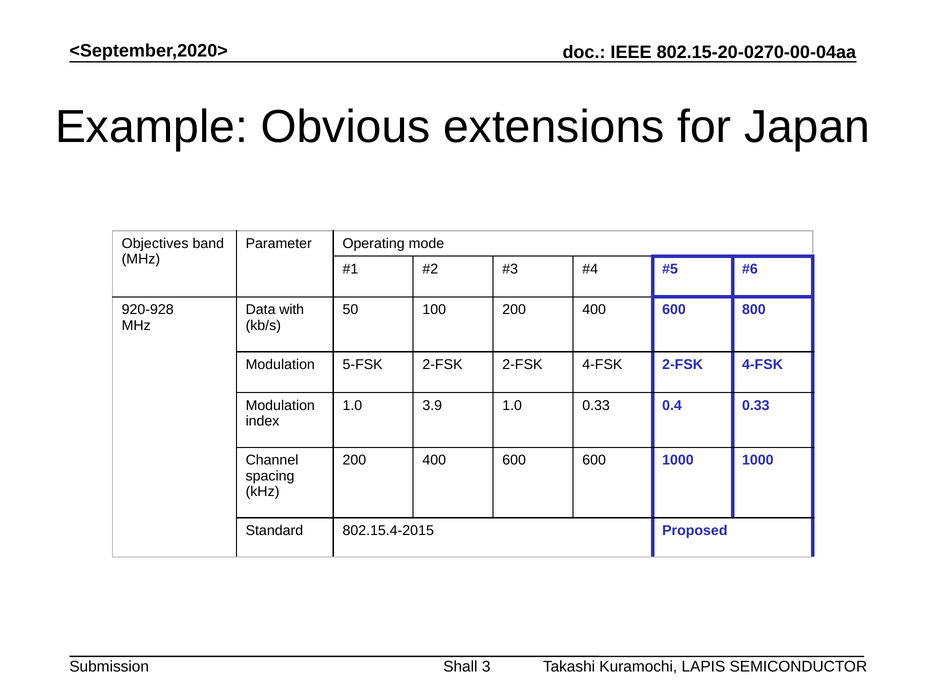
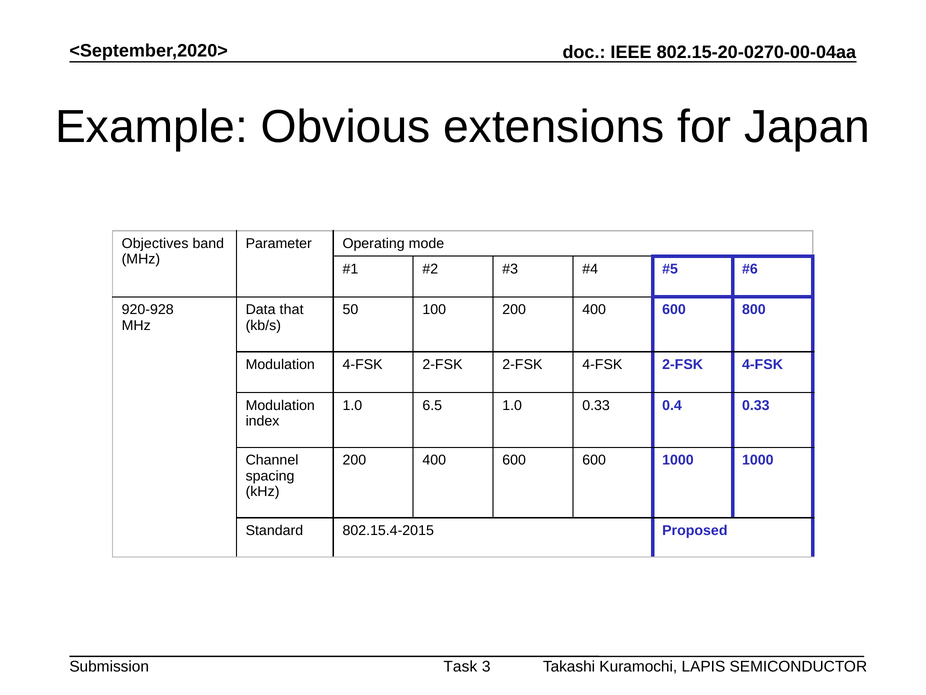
with: with -> that (292, 309)
Modulation 5-FSK: 5-FSK -> 4-FSK (363, 364)
3.9: 3.9 -> 6.5 (432, 405)
Shall: Shall -> Task (460, 666)
